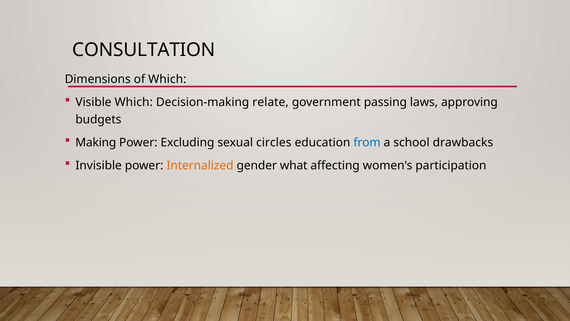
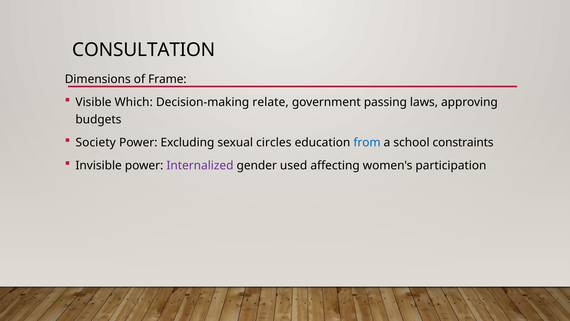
of Which: Which -> Frame (167, 79)
Making: Making -> Society (96, 142)
drawbacks: drawbacks -> constraints (463, 142)
Internalized colour: orange -> purple (200, 165)
what: what -> used (294, 165)
